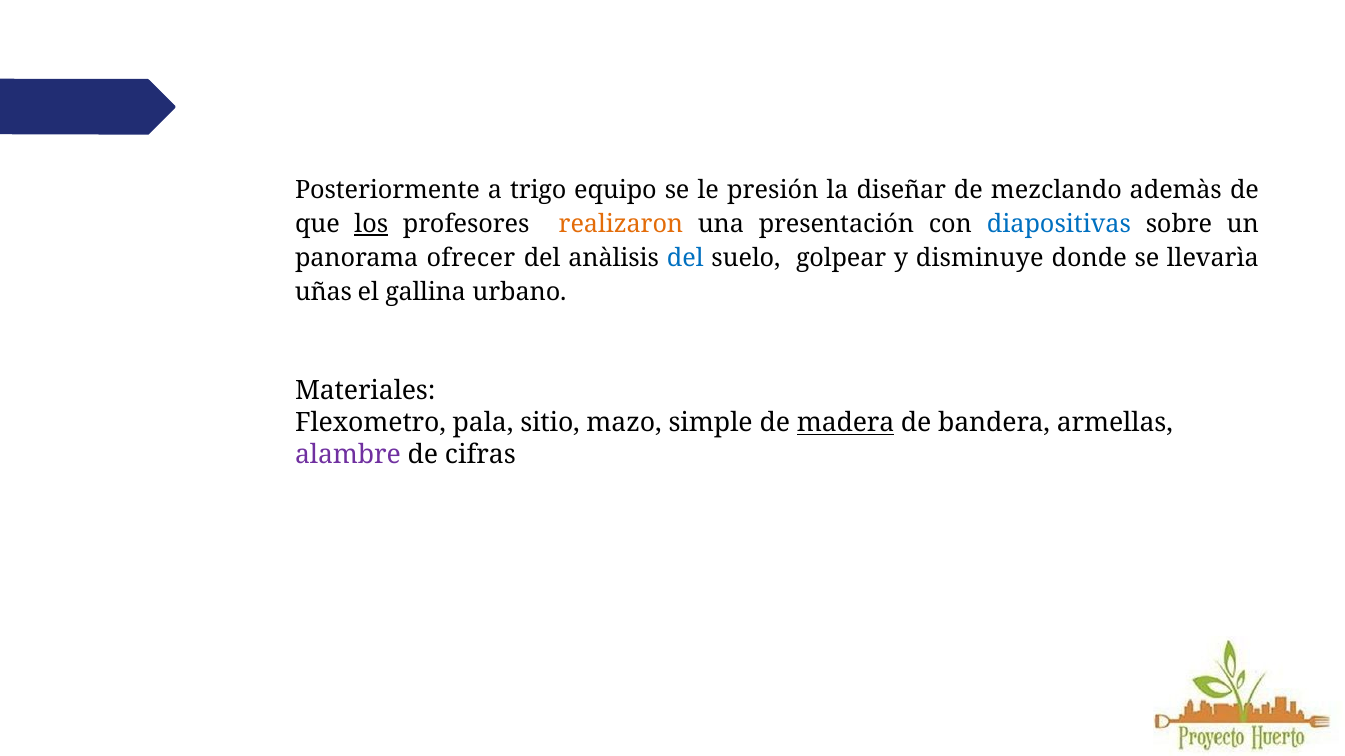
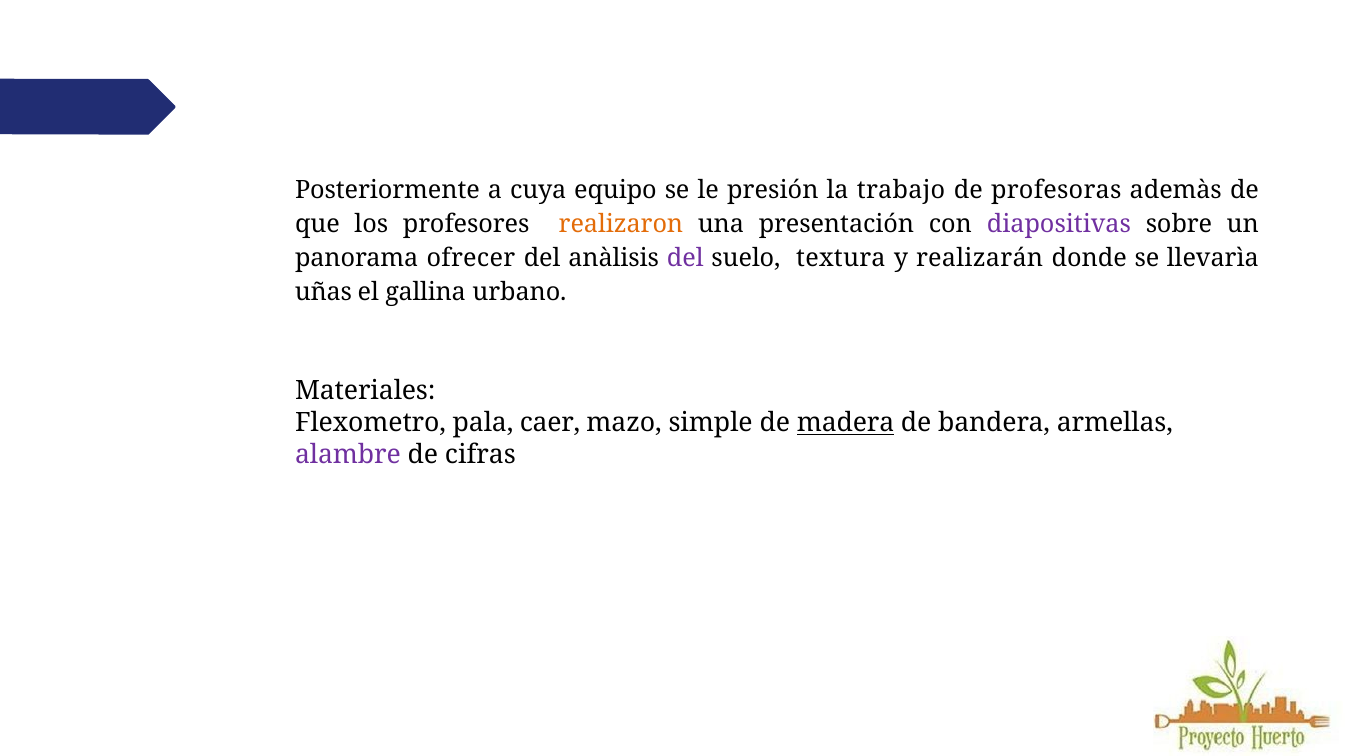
trigo: trigo -> cuya (538, 190)
diseñar: diseñar -> trabajo (901, 190)
mezclando: mezclando -> profesoras (1056, 190)
los underline: present -> none (371, 224)
diapositivas colour: blue -> purple (1059, 224)
del colour: blue -> purple (685, 259)
golpear: golpear -> textura (841, 259)
disminuye: disminuye -> realizarán (980, 259)
sitio: sitio -> caer (550, 423)
